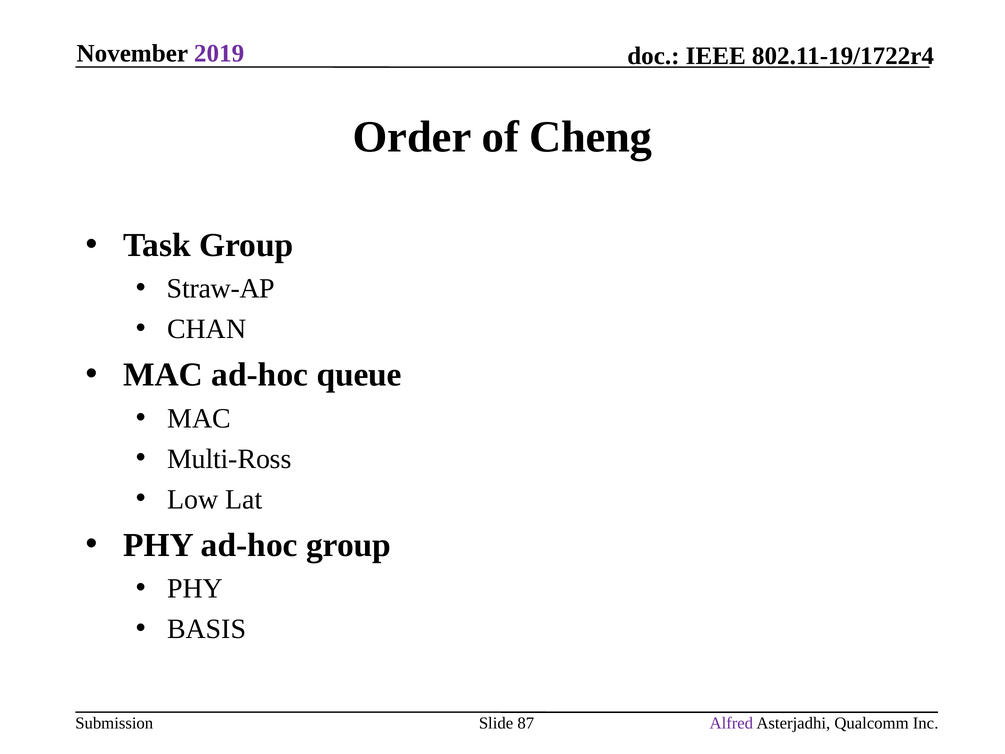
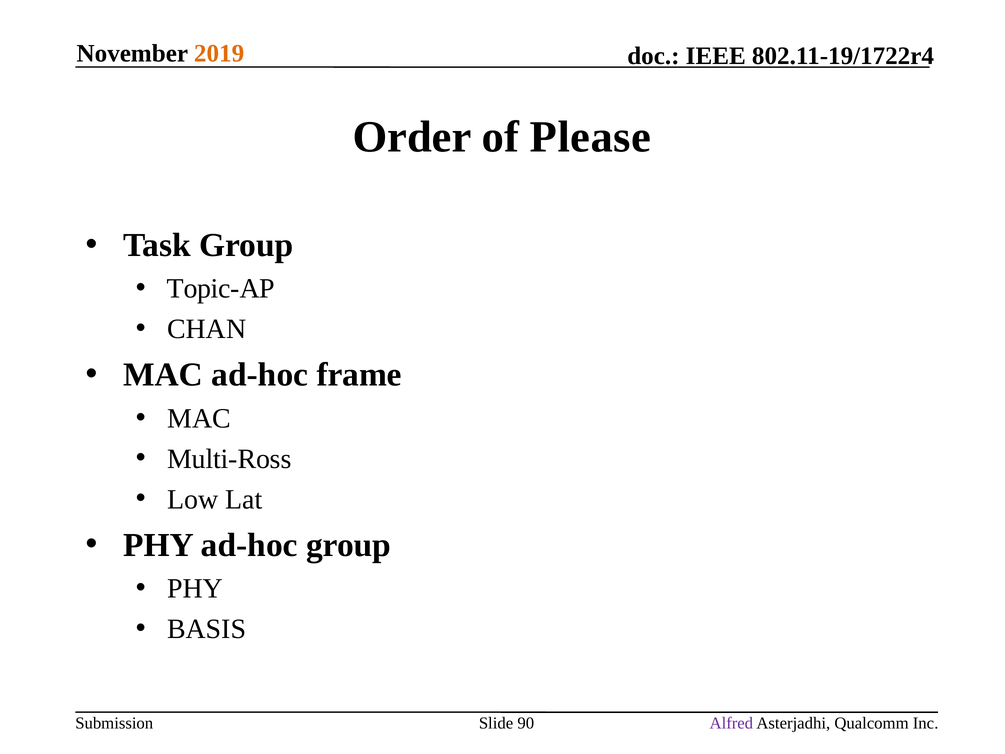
2019 colour: purple -> orange (219, 53)
Cheng: Cheng -> Please (590, 137)
Straw-AP: Straw-AP -> Topic-AP (221, 289)
queue: queue -> frame (359, 375)
87: 87 -> 90 (526, 723)
